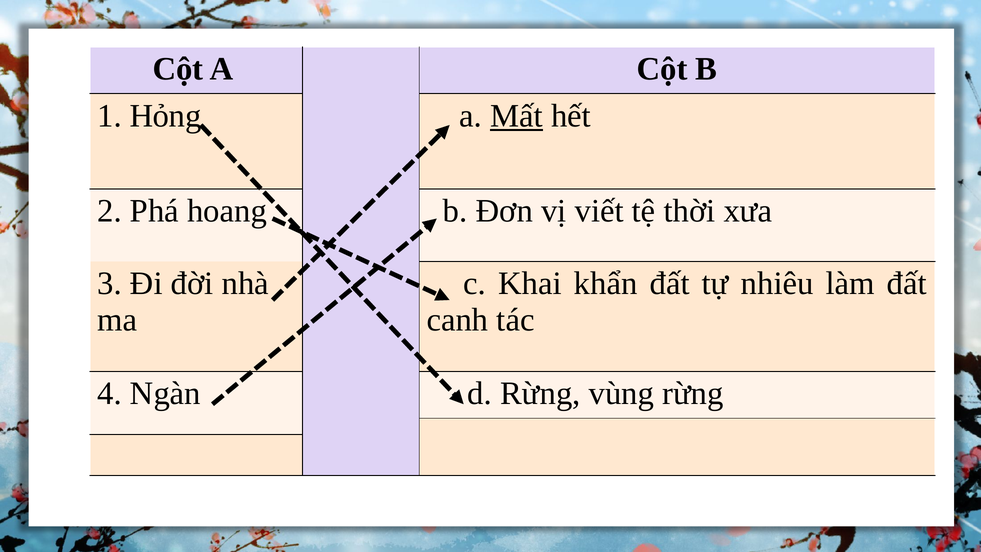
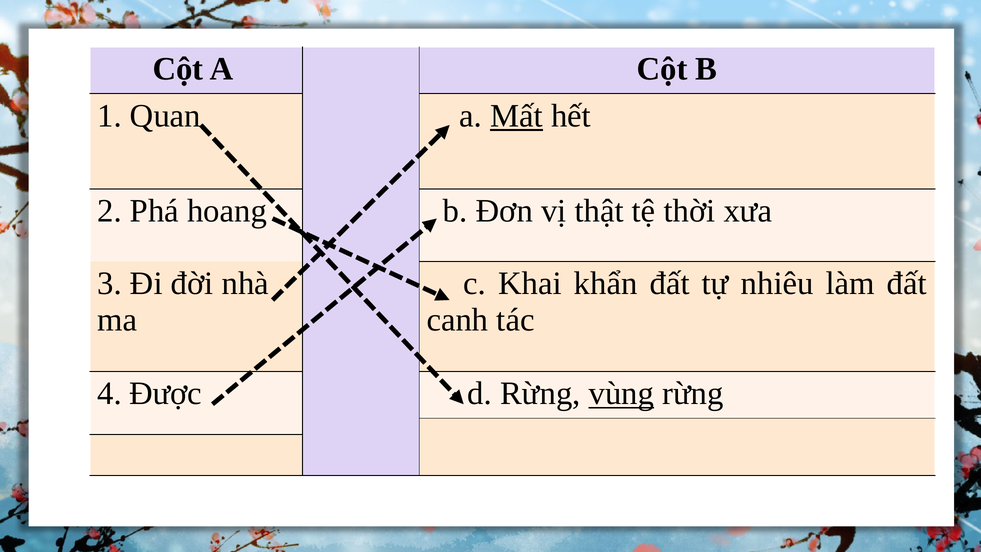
Hỏng: Hỏng -> Quan (165, 116)
viết: viết -> thật (599, 211)
Ngàn: Ngàn -> Được (166, 394)
vùng underline: none -> present (621, 394)
